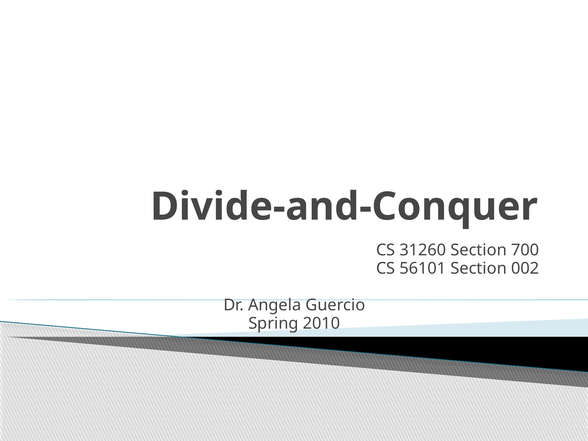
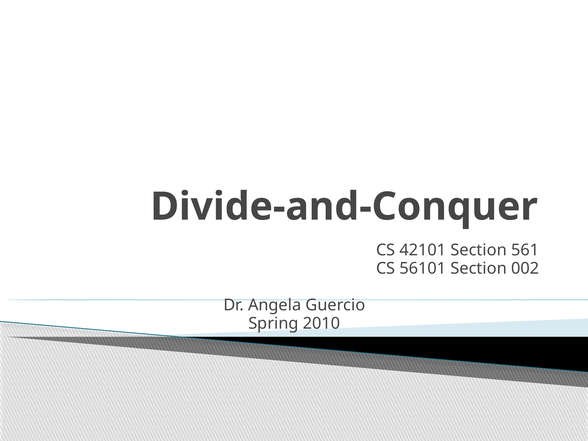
31260: 31260 -> 42101 (423, 250)
700: 700 -> 561 (525, 250)
